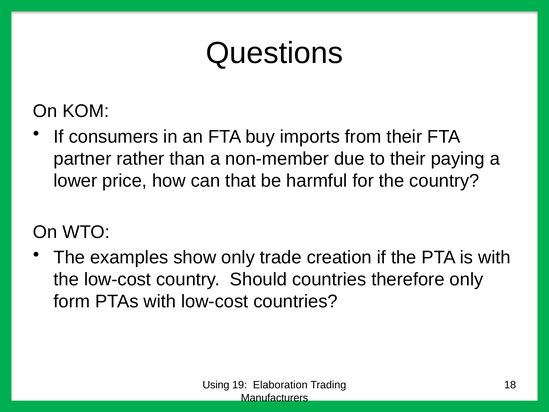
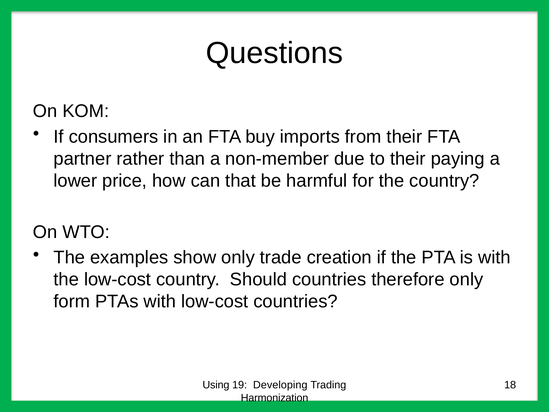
Elaboration: Elaboration -> Developing (280, 385)
Manufacturers: Manufacturers -> Harmonization (275, 398)
